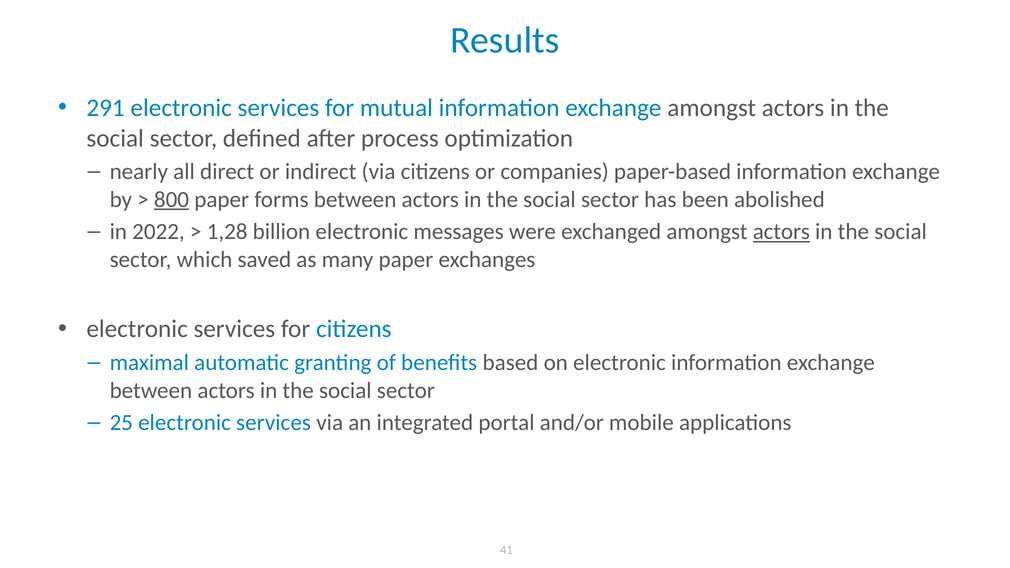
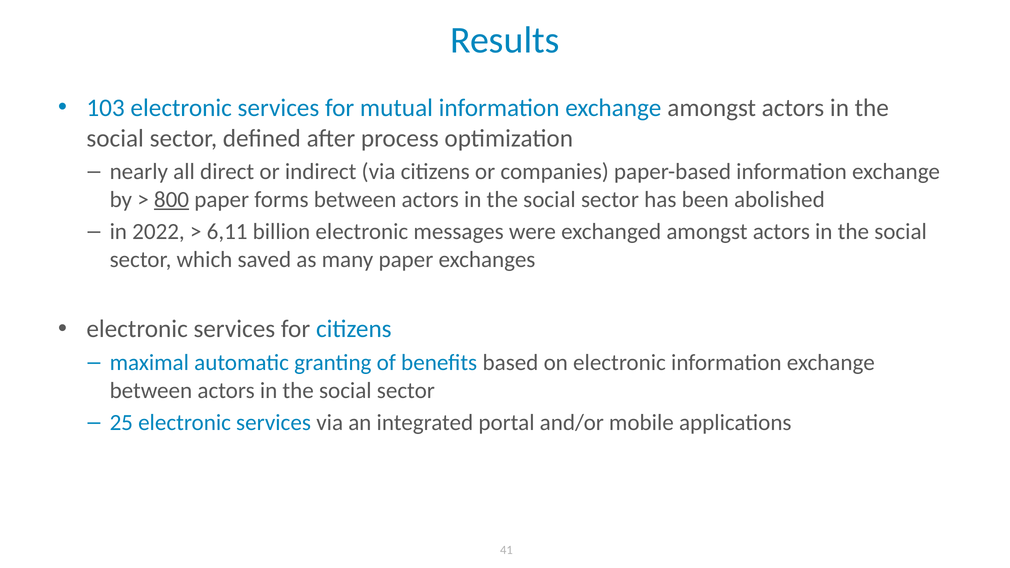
291: 291 -> 103 (106, 108)
1,28: 1,28 -> 6,11 (227, 232)
actors underline: present -> none (781, 232)
